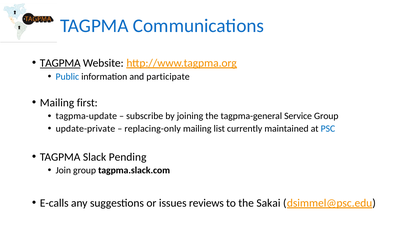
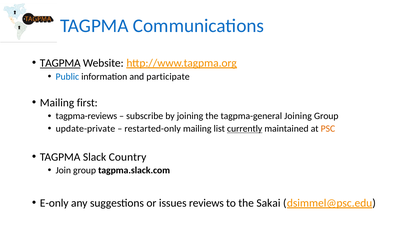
tagpma-update: tagpma-update -> tagpma-reviews (86, 116)
tagpma-general Service: Service -> Joining (298, 116)
replacing-only: replacing-only -> restarted-only (153, 129)
currently underline: none -> present (245, 129)
PSC colour: blue -> orange (328, 129)
Pending: Pending -> Country (128, 157)
E-calls: E-calls -> E-only (54, 203)
